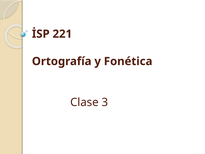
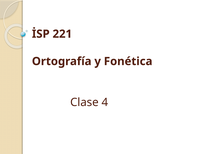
3: 3 -> 4 (105, 102)
